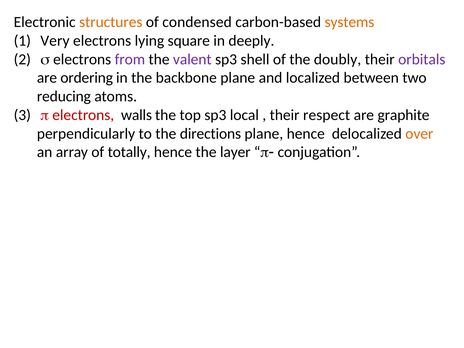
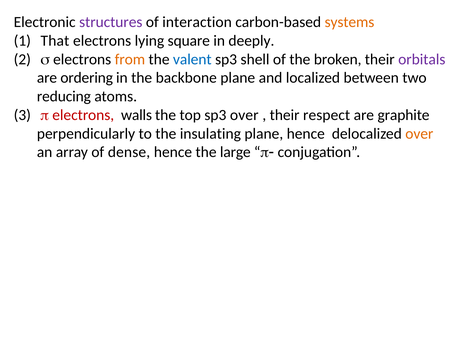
structures colour: orange -> purple (111, 22)
condensed: condensed -> interaction (197, 22)
Very: Very -> That (55, 41)
from colour: purple -> orange (130, 59)
valent colour: purple -> blue (192, 59)
doubly: doubly -> broken (338, 59)
sp3 local: local -> over (244, 115)
directions: directions -> insulating (210, 134)
totally: totally -> dense (129, 152)
layer: layer -> large (235, 152)
